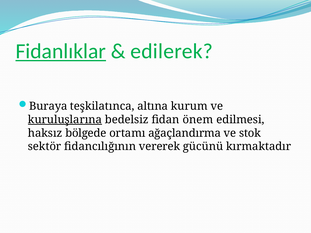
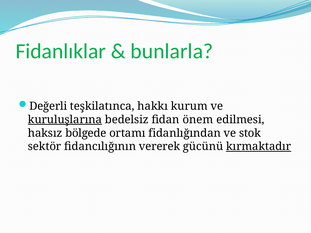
Fidanlıklar underline: present -> none (61, 51)
edilerek: edilerek -> bunlarla (172, 51)
Buraya: Buraya -> Değerli (48, 106)
altına: altına -> hakkı (153, 106)
ağaçlandırma: ağaçlandırma -> fidanlığından (185, 133)
kırmaktadır underline: none -> present (259, 147)
